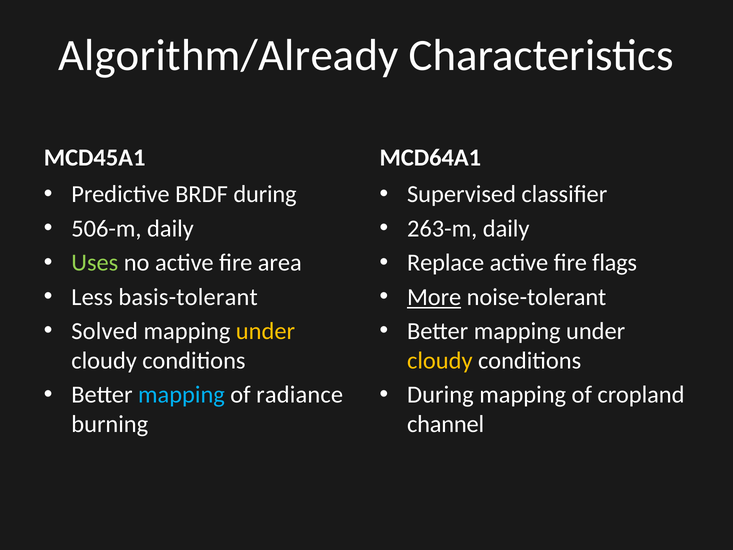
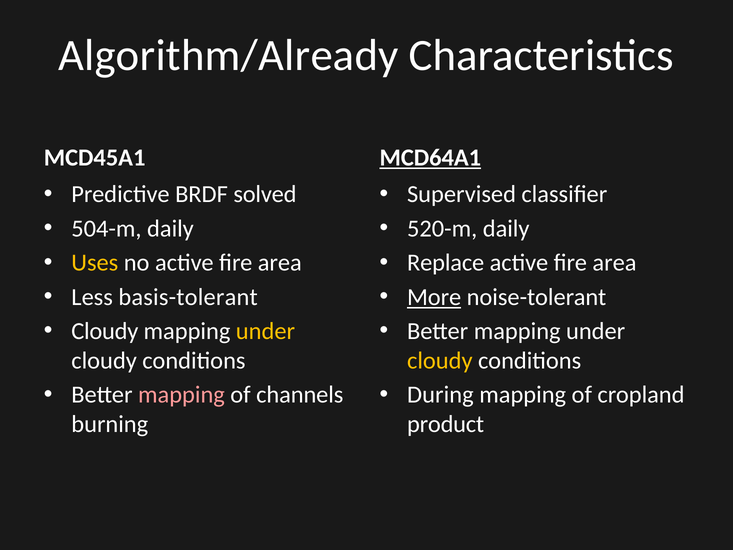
MCD64A1 underline: none -> present (430, 158)
BRDF during: during -> solved (265, 194)
506-m: 506-m -> 504-m (106, 229)
263-m: 263-m -> 520-m (442, 229)
Uses colour: light green -> yellow (95, 263)
flags: flags -> area (614, 263)
Solved: Solved -> Cloudy (105, 331)
mapping colour: light blue -> pink (181, 395)
radiance: radiance -> channels (300, 395)
channel: channel -> product (446, 424)
